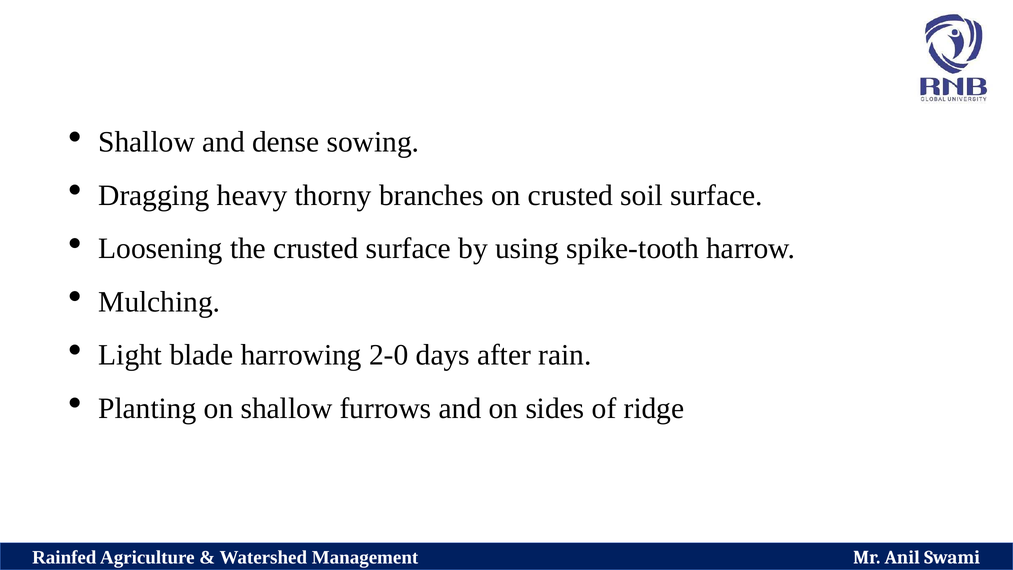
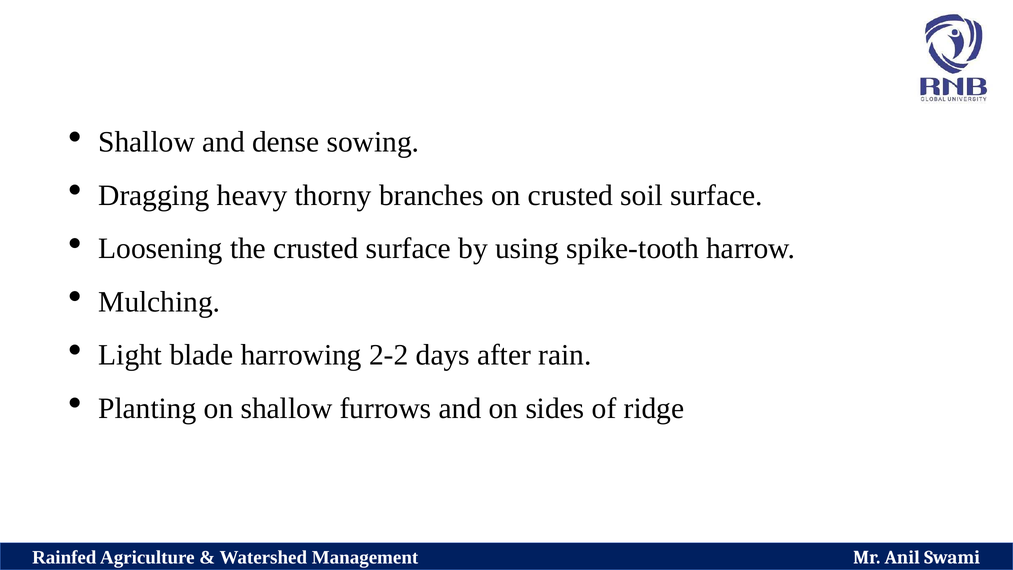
2-0: 2-0 -> 2-2 (389, 355)
